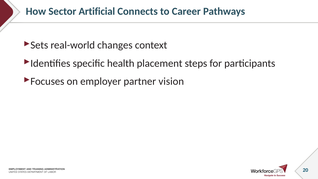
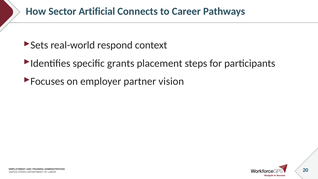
changes: changes -> respond (115, 45)
health: health -> grants (121, 63)
